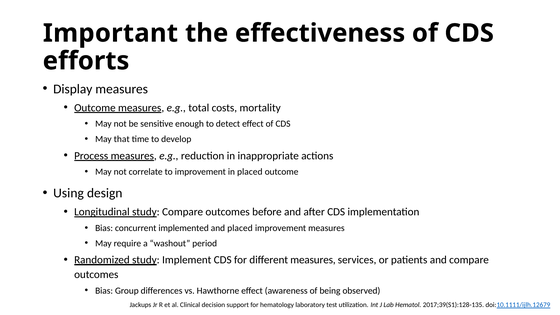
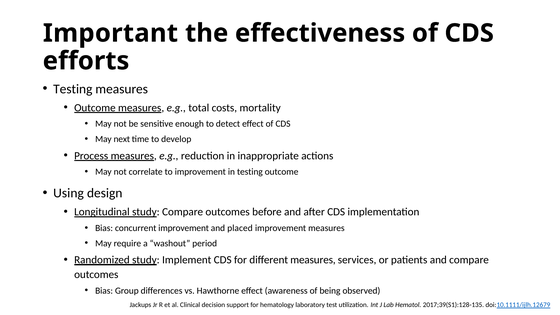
Display: Display -> Testing (73, 89)
that: that -> next (122, 139)
in placed: placed -> testing (250, 172)
concurrent implemented: implemented -> improvement (184, 228)
